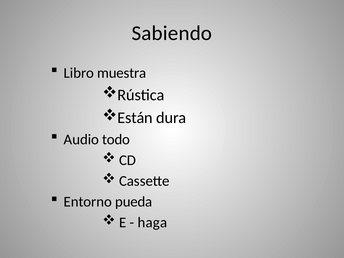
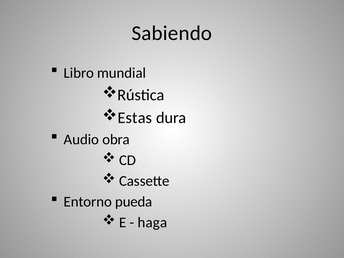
muestra: muestra -> mundial (122, 73)
Están: Están -> Estas (135, 118)
todo: todo -> obra (116, 139)
